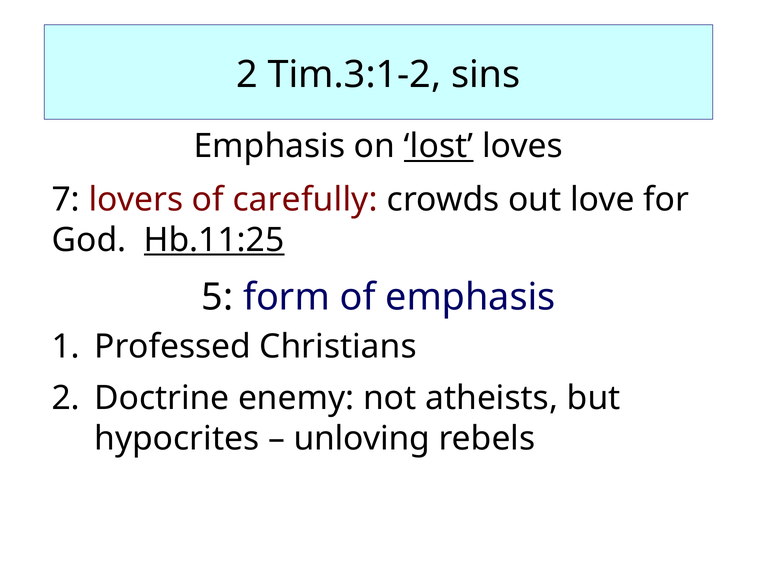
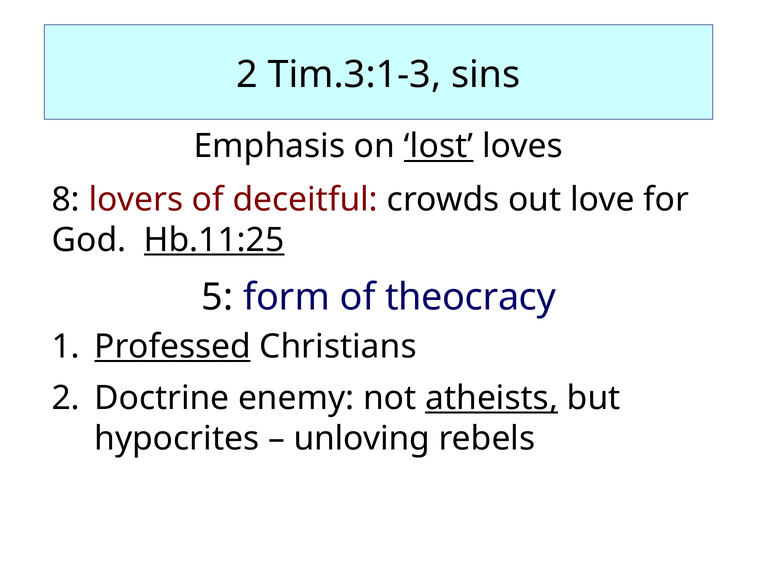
Tim.3:1-2: Tim.3:1-2 -> Tim.3:1-3 (354, 75)
7: 7 -> 8 (66, 200)
carefully: carefully -> deceitful (305, 200)
of emphasis: emphasis -> theocracy (471, 297)
Professed underline: none -> present (173, 347)
atheists underline: none -> present (492, 398)
